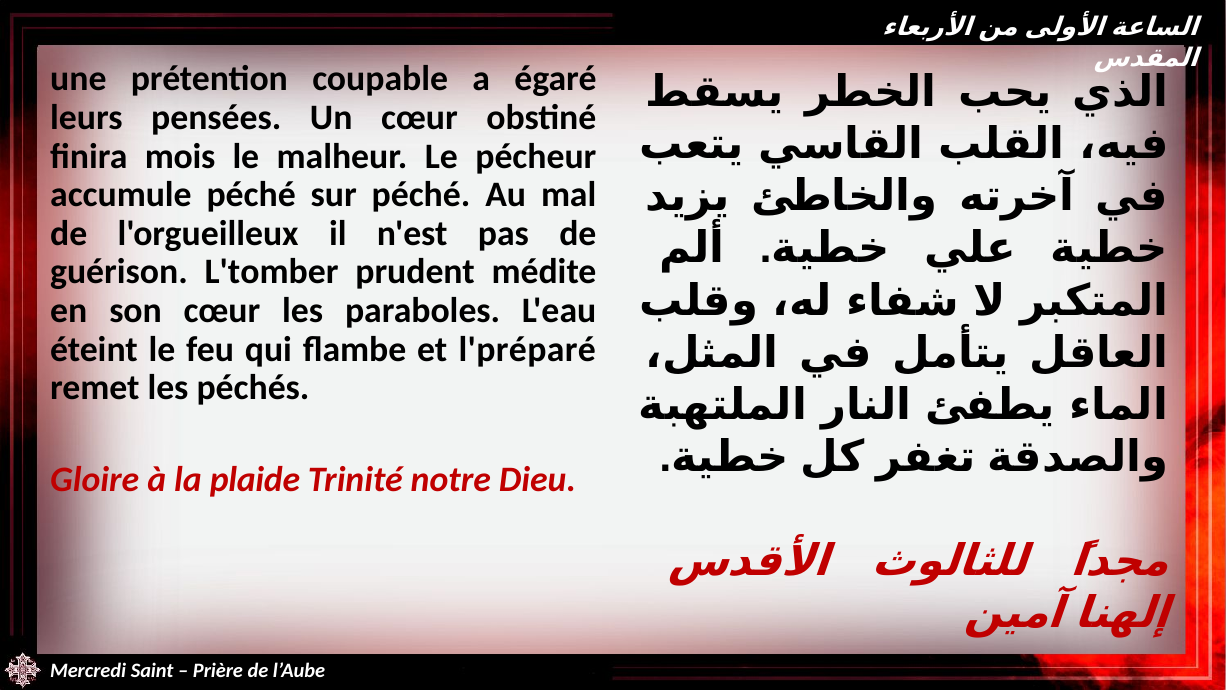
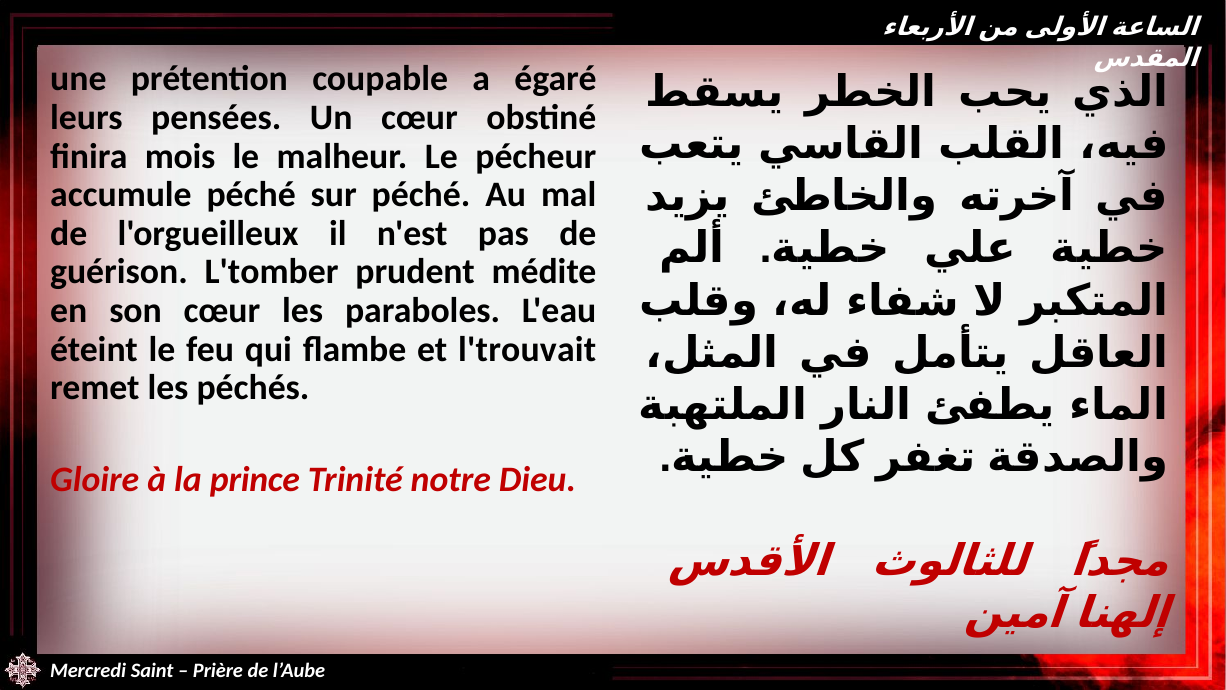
l'préparé: l'préparé -> l'trouvait (527, 349)
plaide: plaide -> prince (255, 479)
